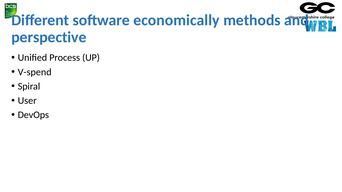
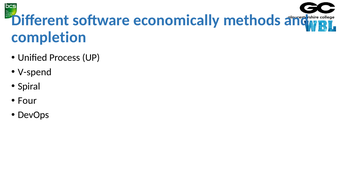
perspective: perspective -> completion (49, 37)
User: User -> Four (27, 101)
